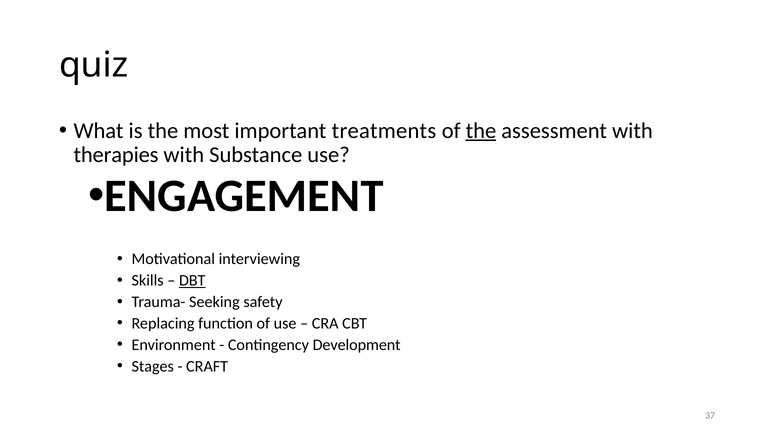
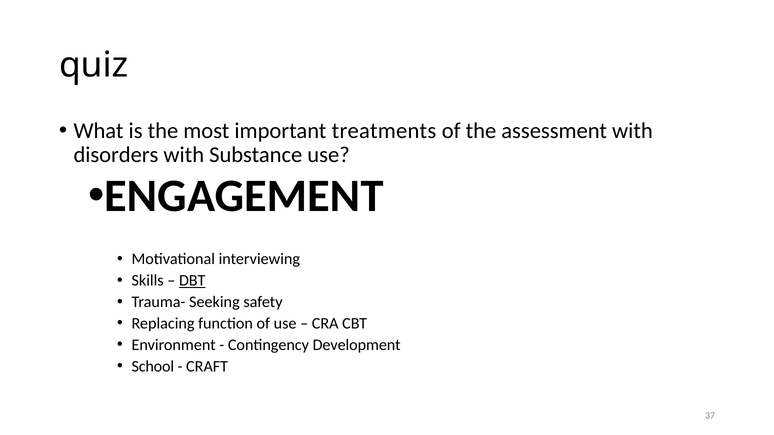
the underline: present -> none (481, 131)
therapies: therapies -> disorders (116, 155)
Stages: Stages -> School (153, 367)
